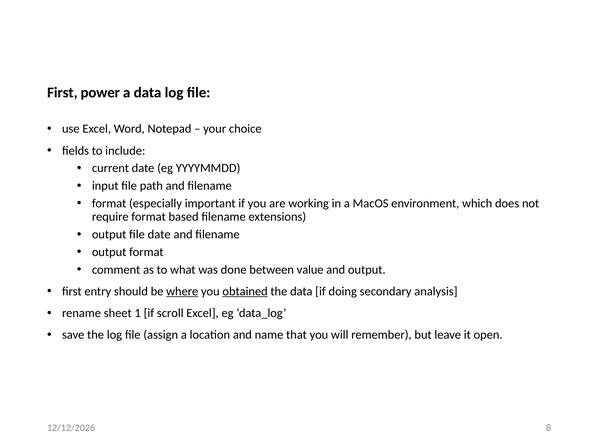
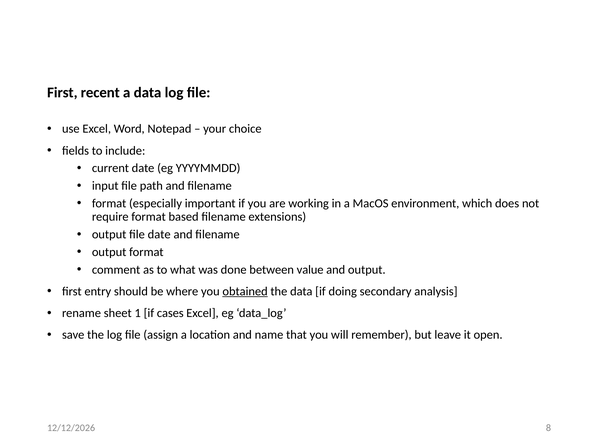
power: power -> recent (100, 93)
where underline: present -> none (182, 292)
scroll: scroll -> cases (170, 313)
